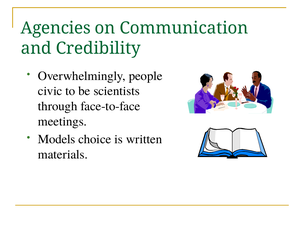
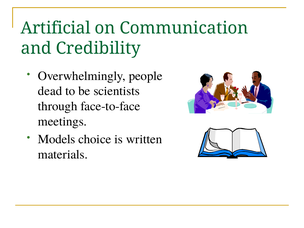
Agencies: Agencies -> Artificial (56, 28)
civic: civic -> dead (50, 91)
